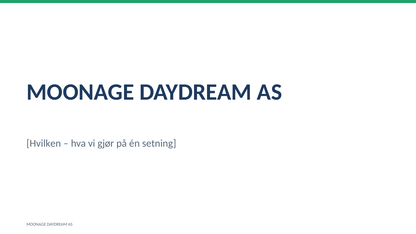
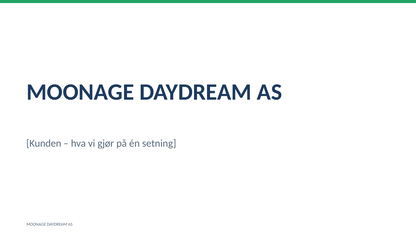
Hvilken: Hvilken -> Kunden (44, 143)
